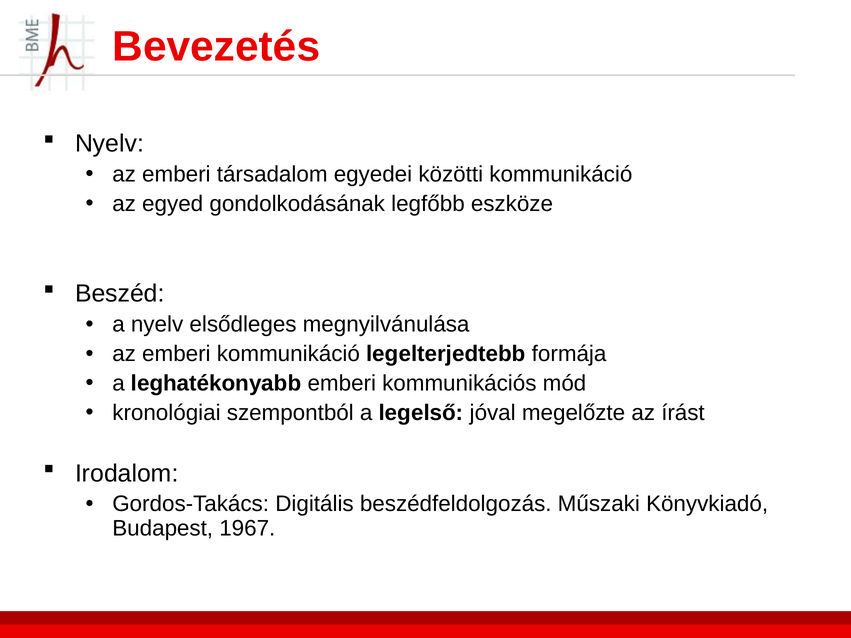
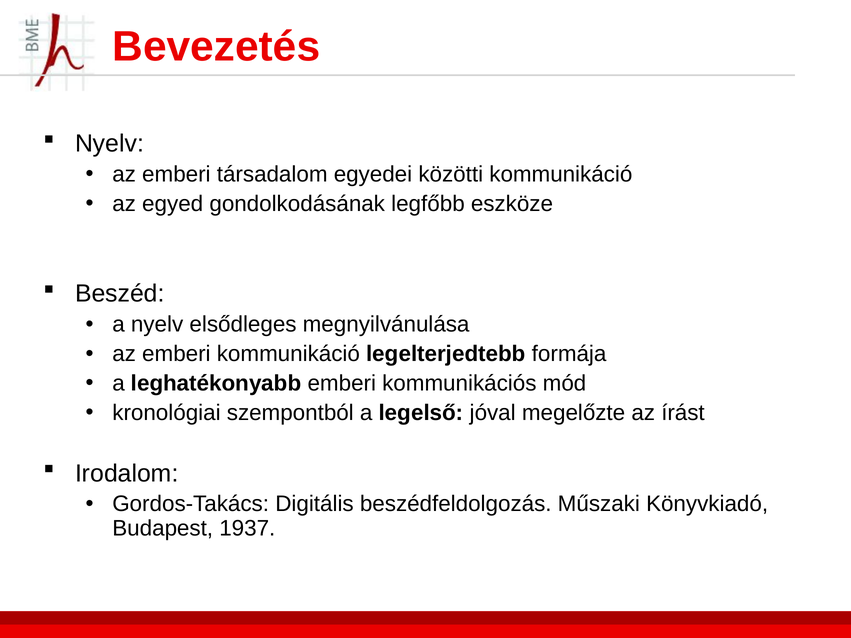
1967: 1967 -> 1937 (247, 529)
